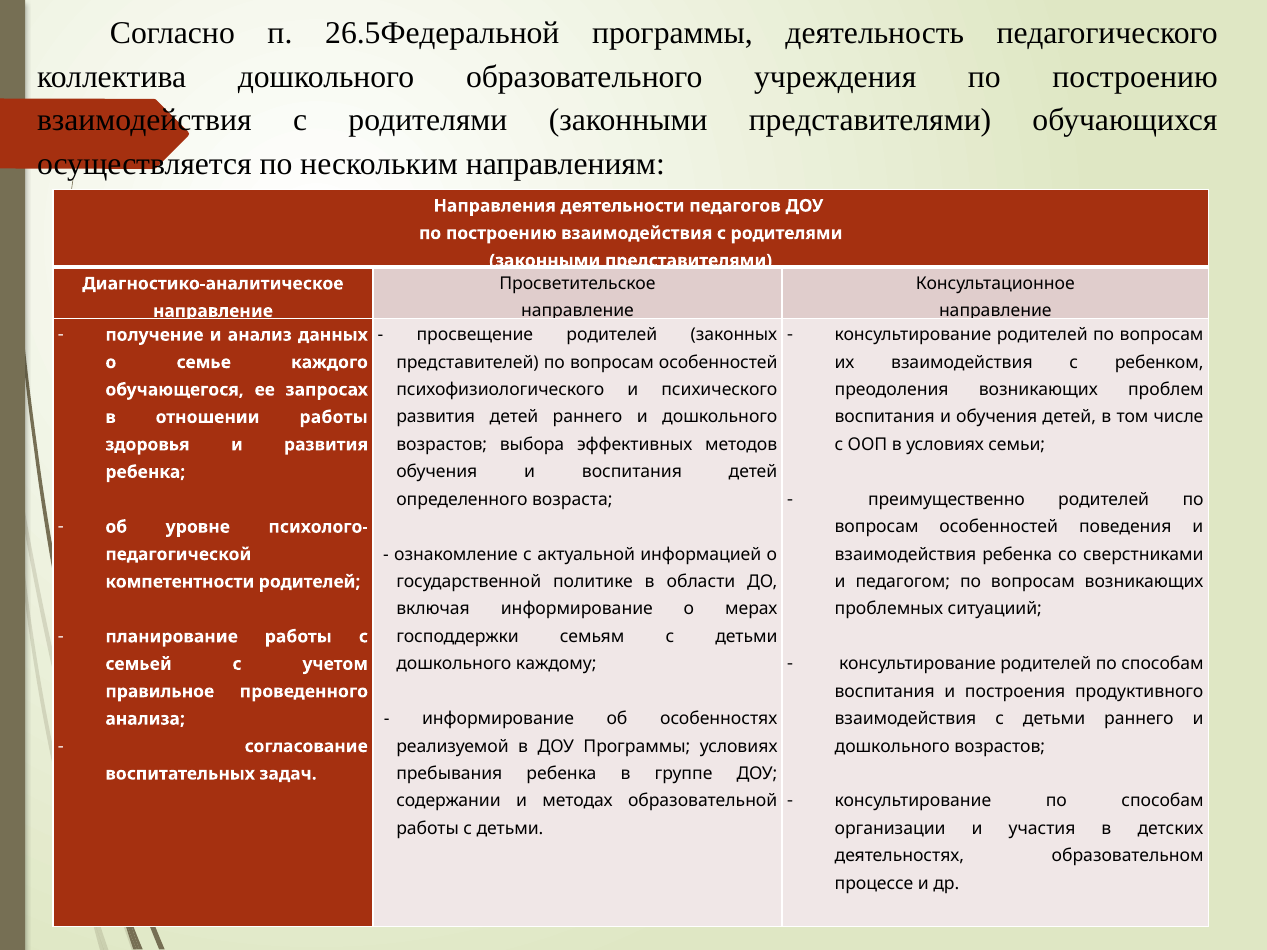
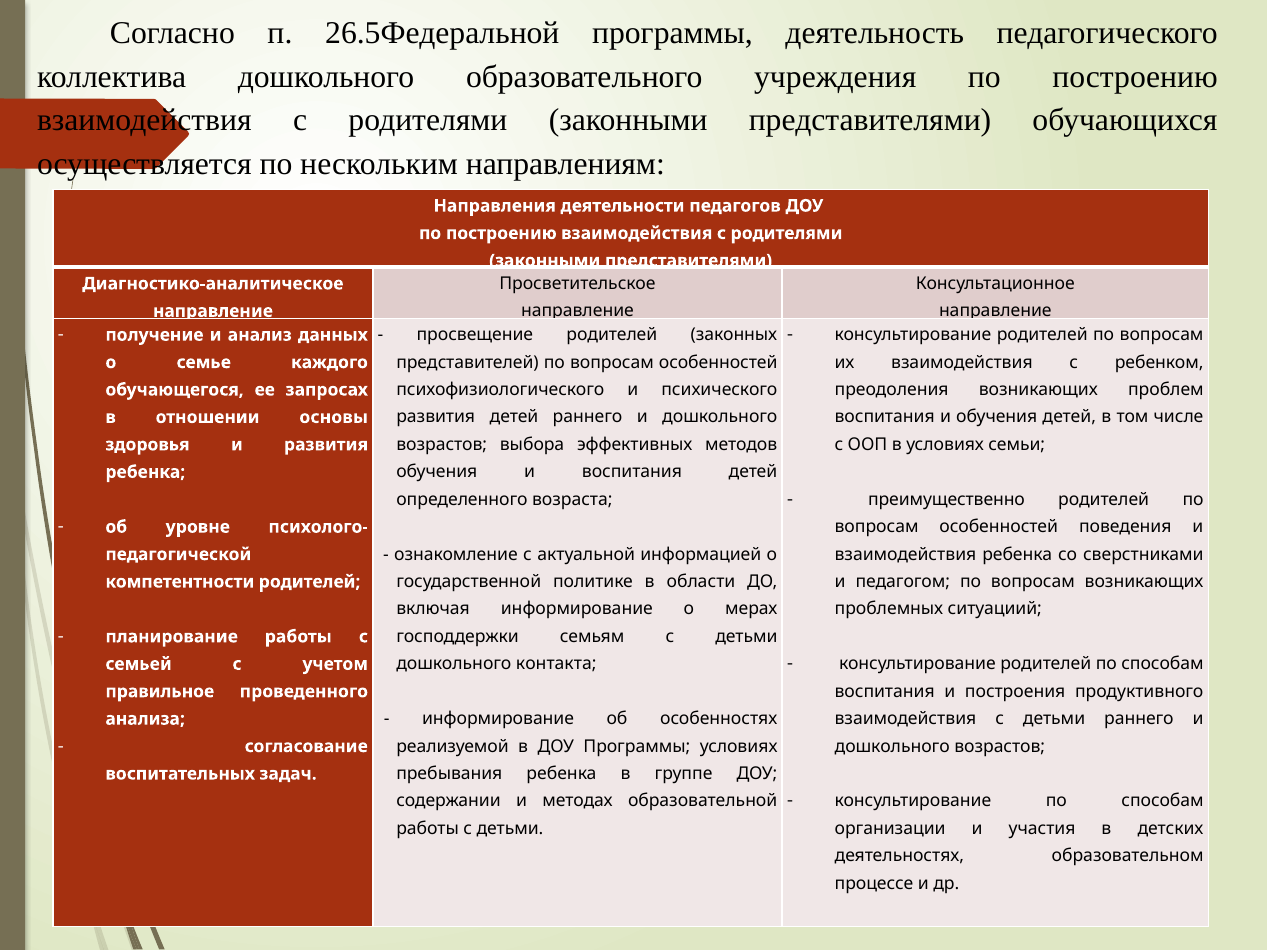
отношении работы: работы -> основы (334, 417)
каждому: каждому -> контакта (556, 664)
